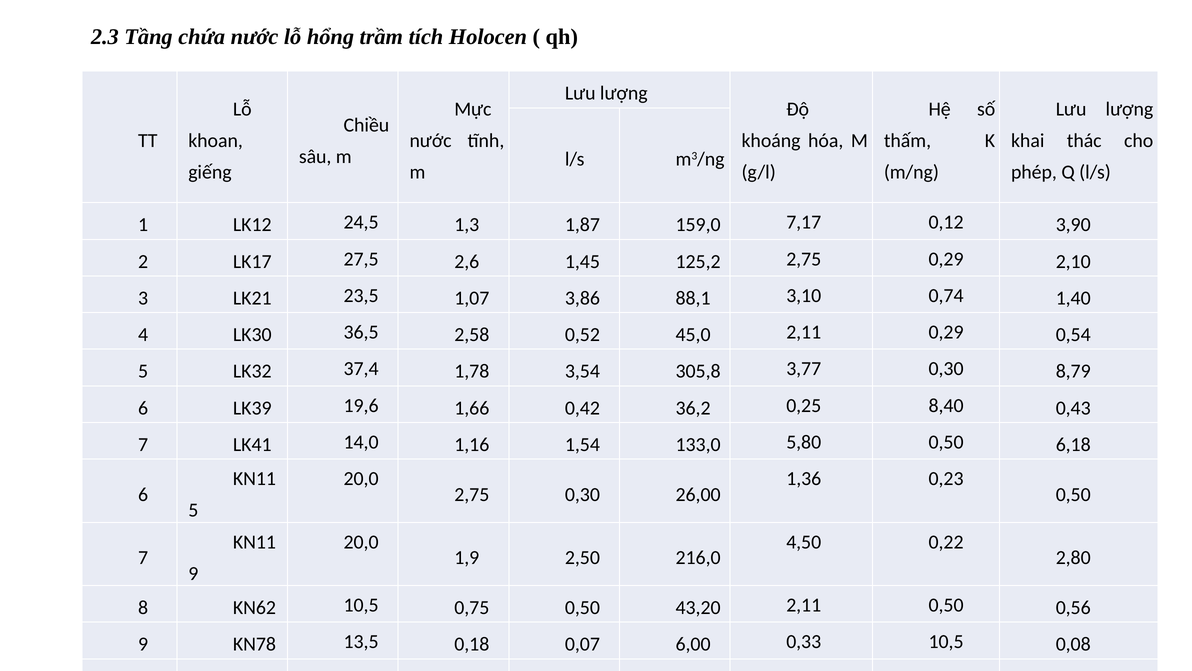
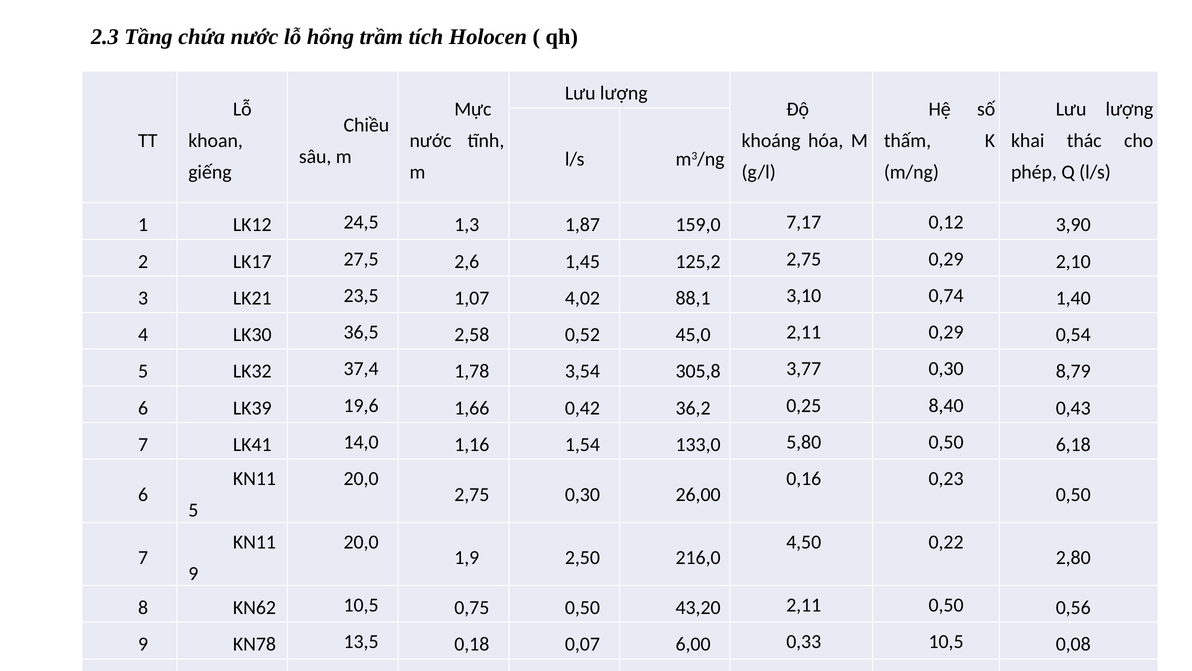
3,86: 3,86 -> 4,02 (582, 298)
1,36: 1,36 -> 0,16 (804, 478)
